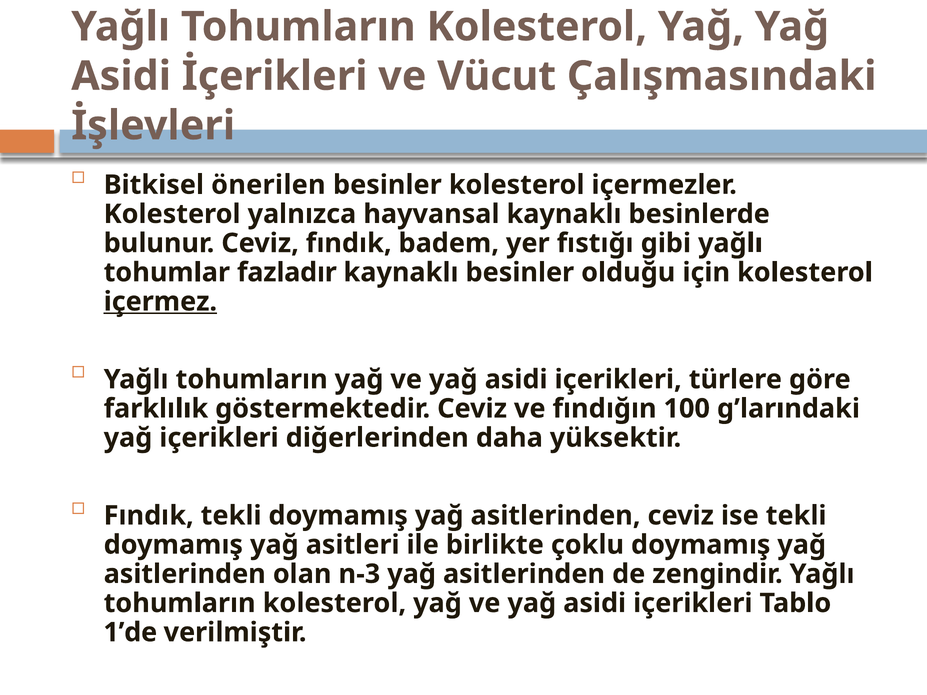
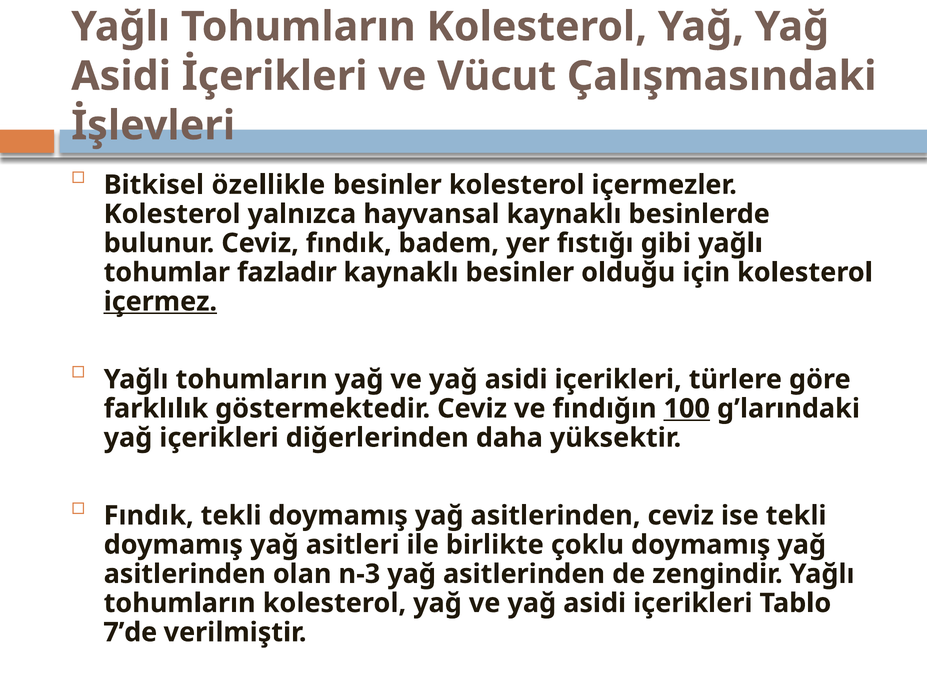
önerilen: önerilen -> özellikle (268, 185)
100 underline: none -> present (687, 409)
1’de: 1’de -> 7’de (130, 633)
